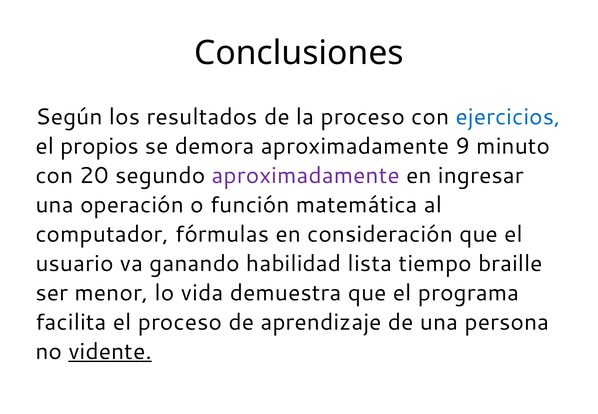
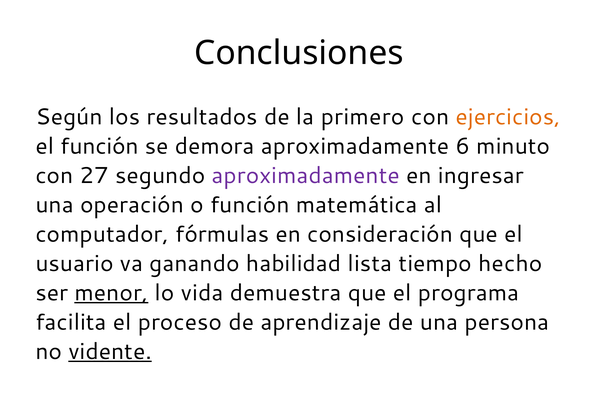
la proceso: proceso -> primero (363, 117)
ejercicios colour: blue -> orange (508, 117)
el propios: propios -> función (100, 146)
9: 9 -> 6 (463, 146)
20: 20 -> 27 (94, 176)
braille: braille -> hecho (510, 263)
menor underline: none -> present (111, 293)
